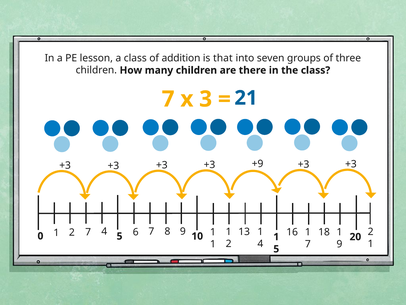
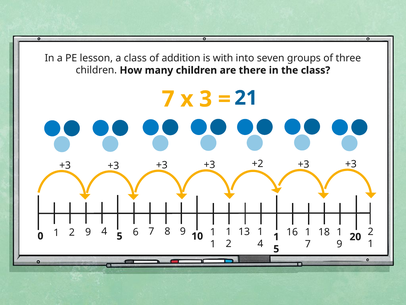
that: that -> with (223, 58)
+9: +9 -> +2 (258, 164)
2 7: 7 -> 9 (88, 232)
